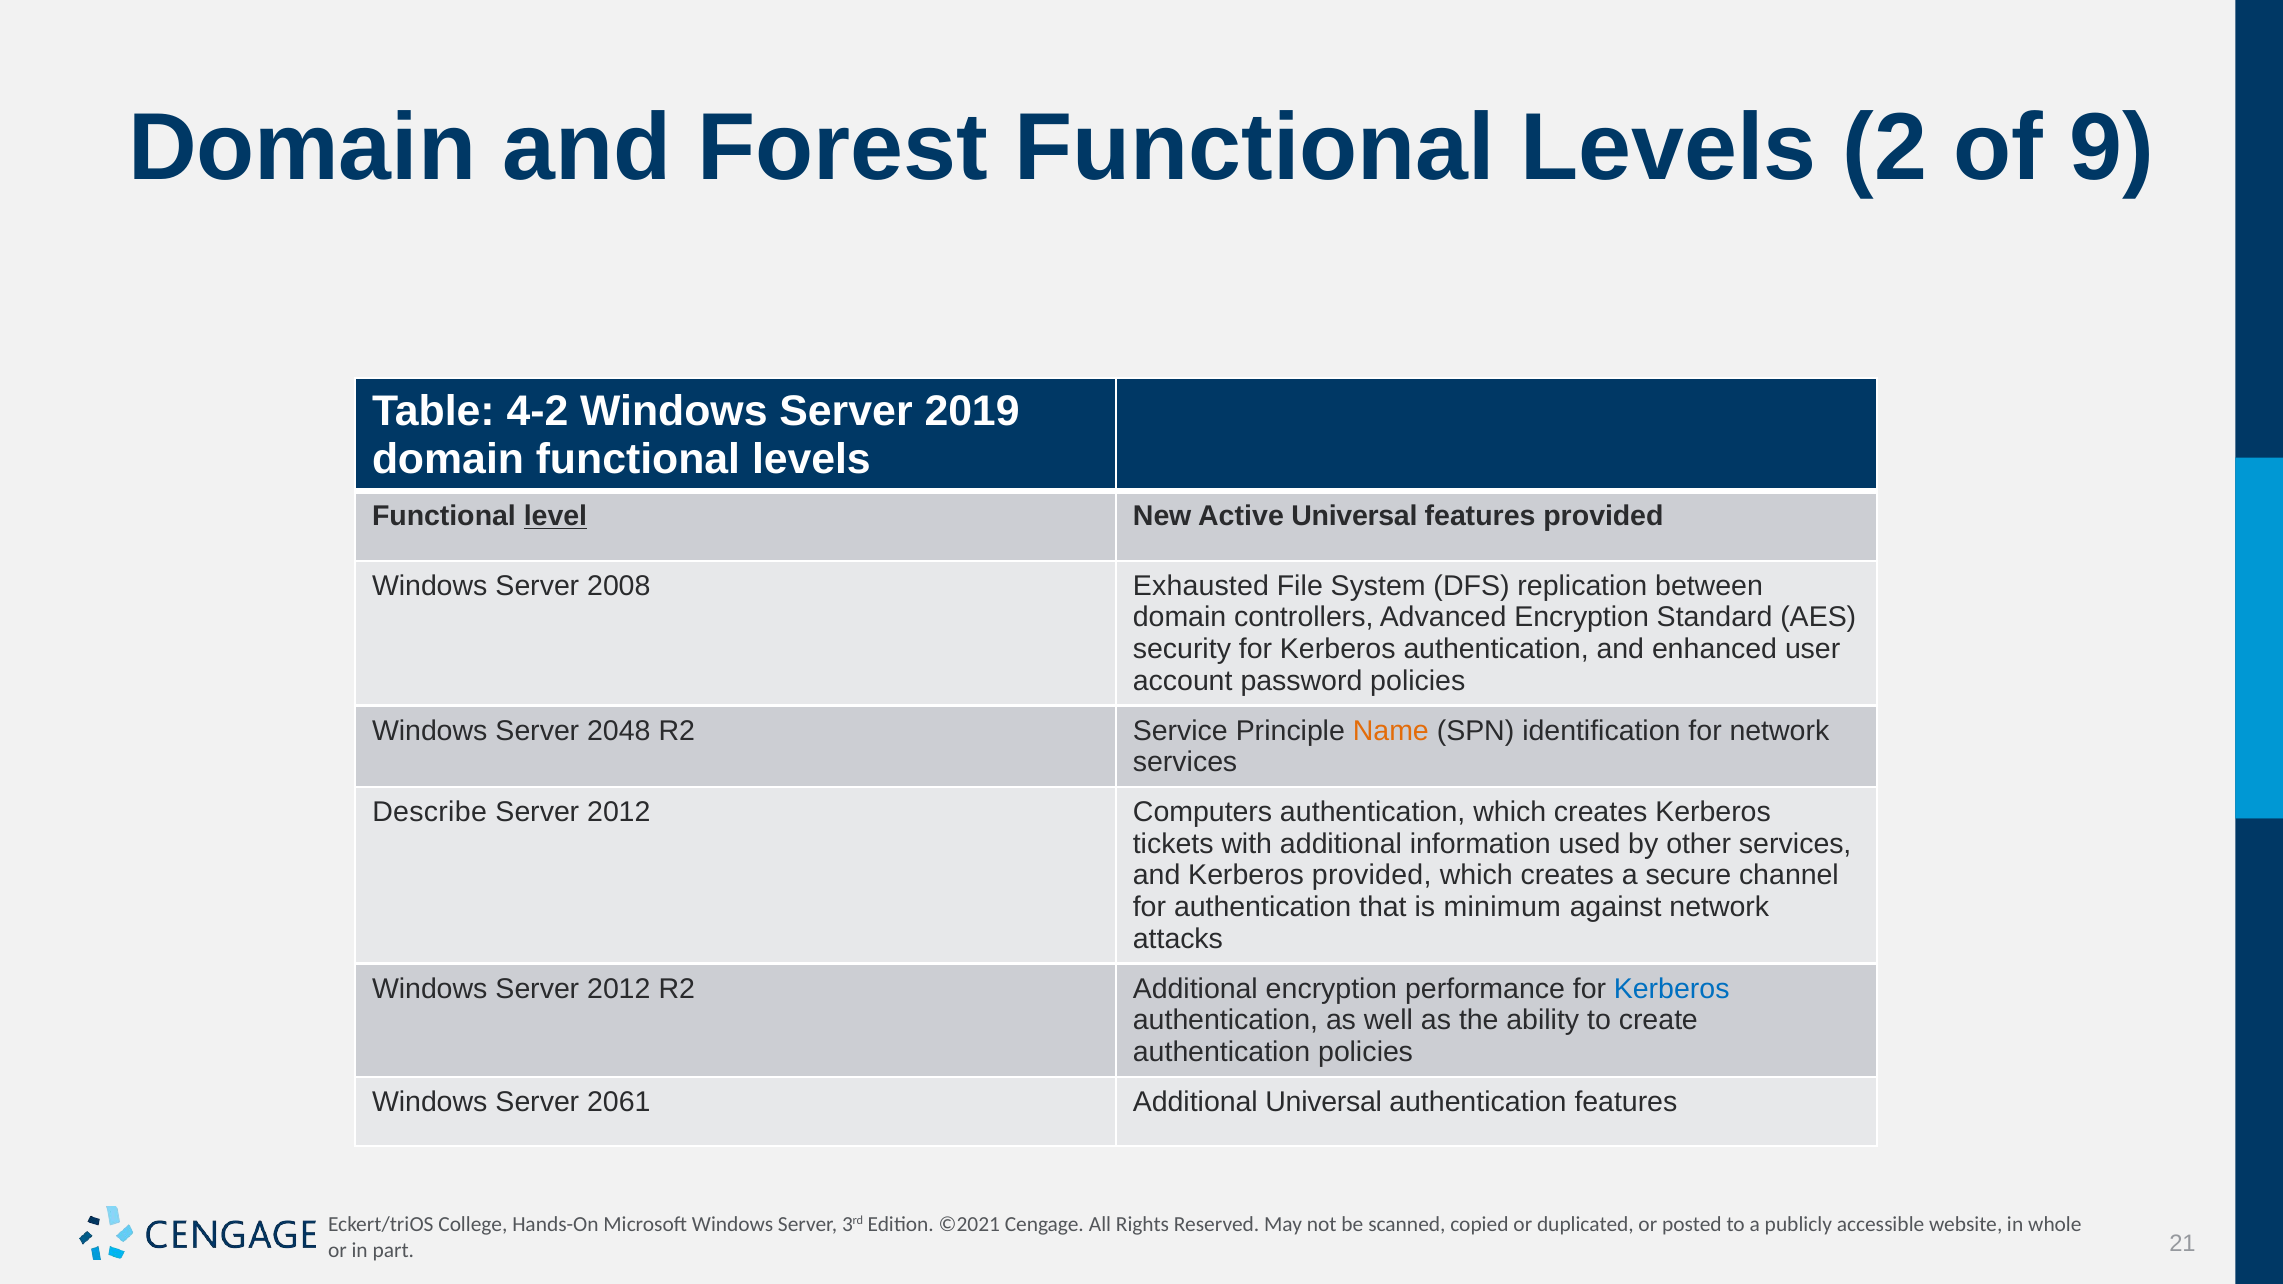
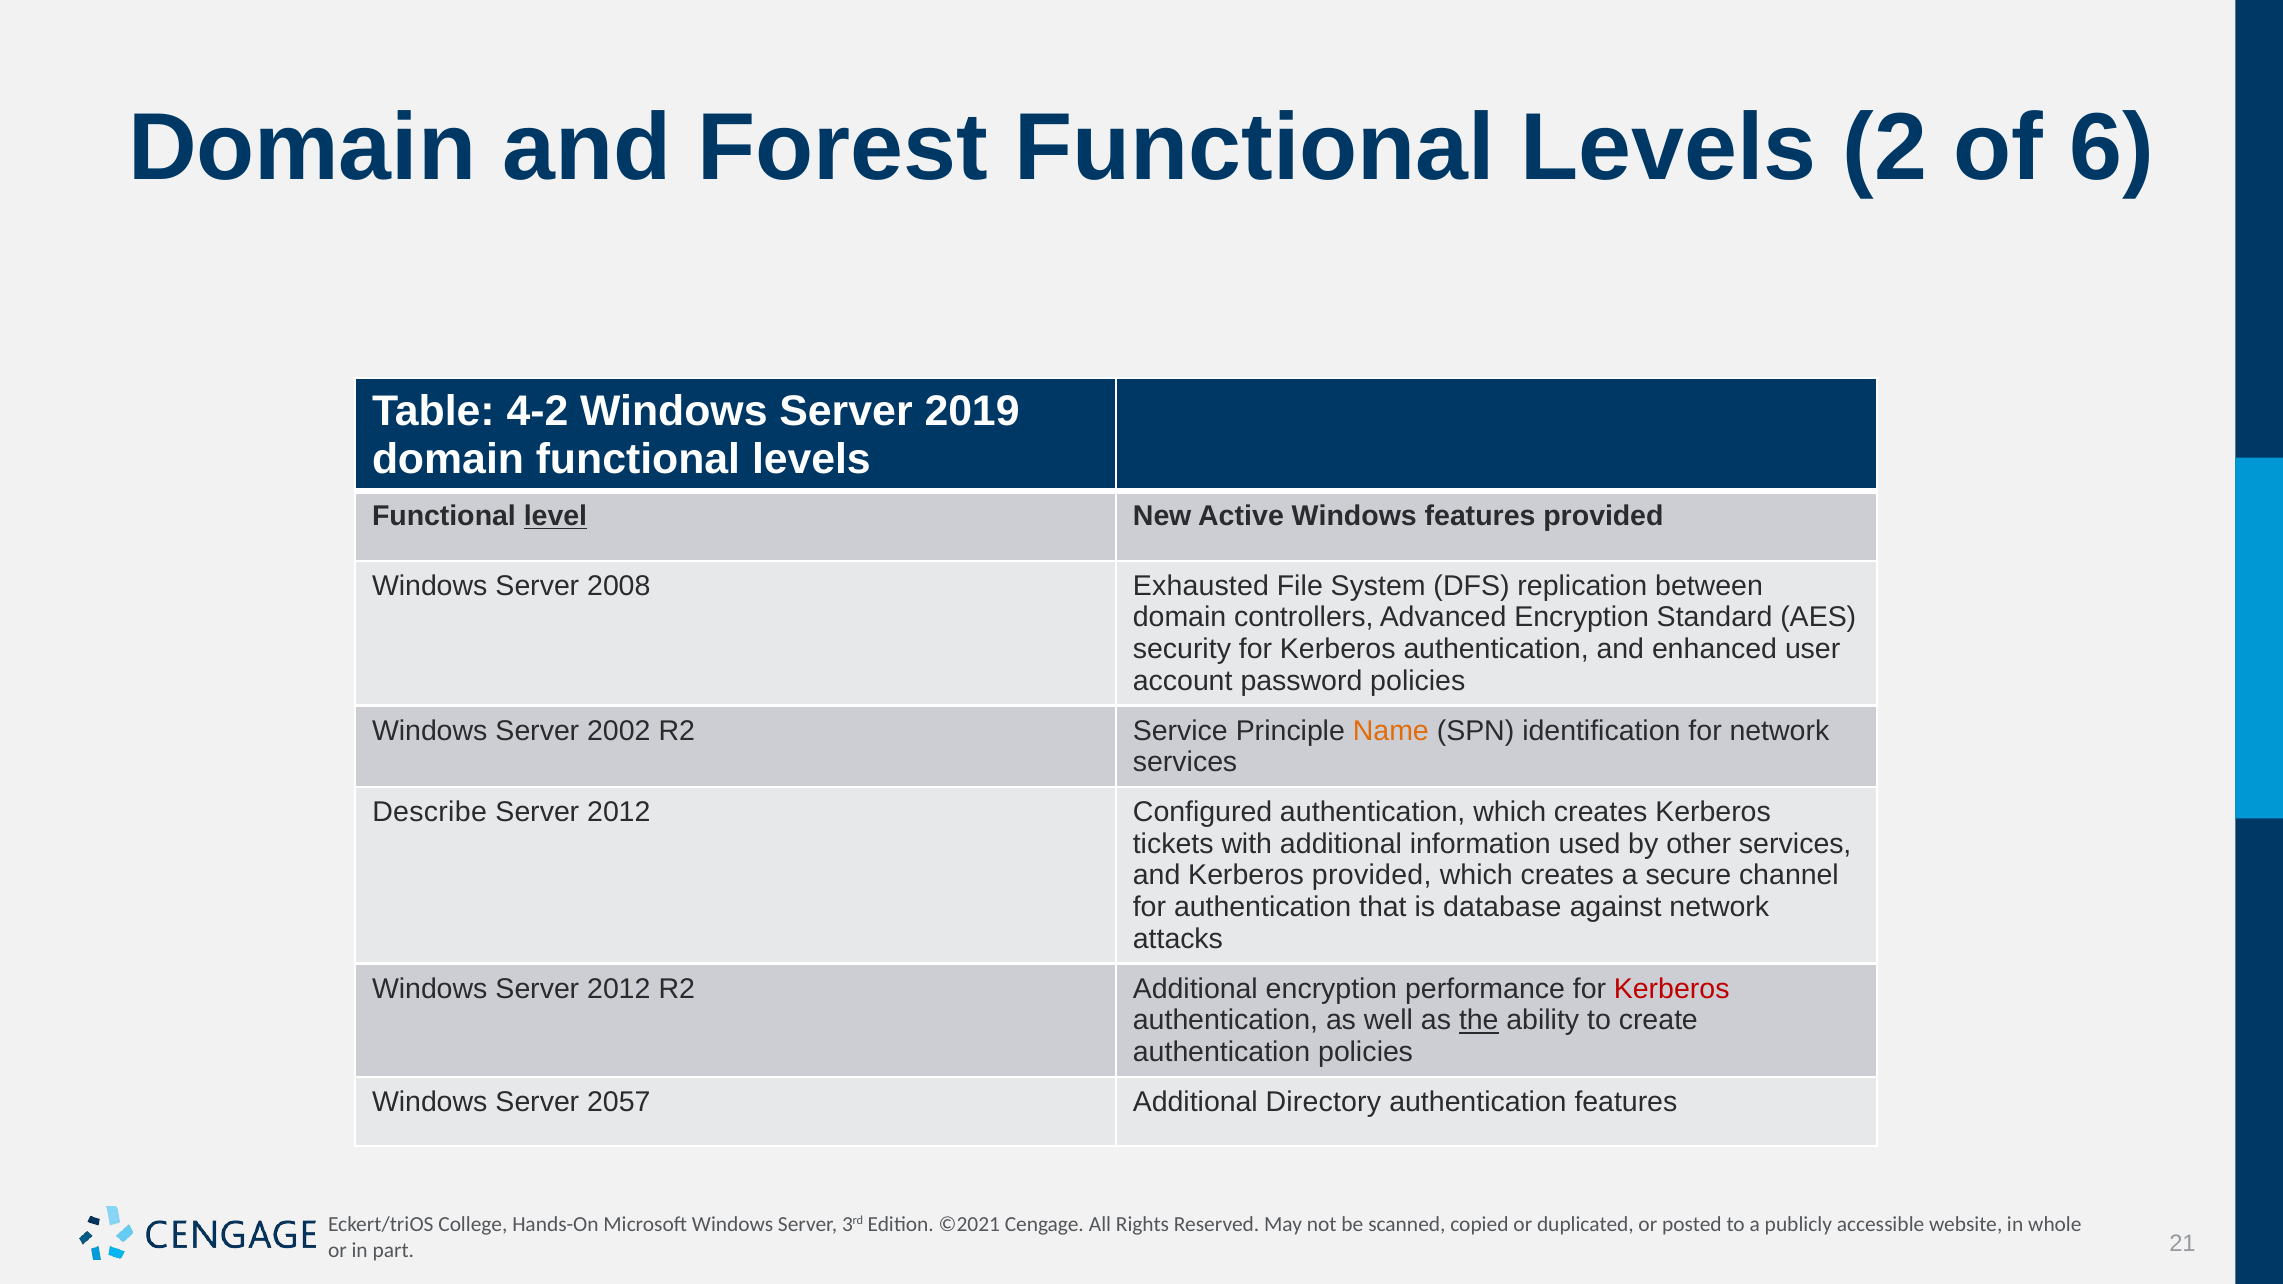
9: 9 -> 6 (2112, 148)
Active Universal: Universal -> Windows (1354, 516)
2048: 2048 -> 2002 (619, 731)
Computers: Computers -> Configured (1203, 812)
minimum: minimum -> database (1502, 908)
Kerberos colour: blue -> red (1672, 989)
the underline: none -> present (1479, 1021)
2061: 2061 -> 2057 (619, 1102)
Additional Universal: Universal -> Directory (1323, 1102)
